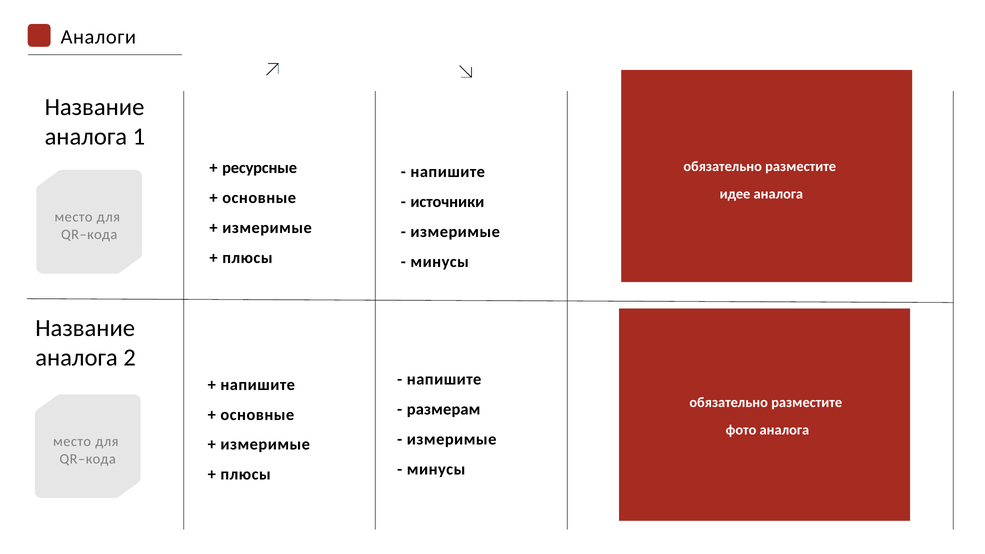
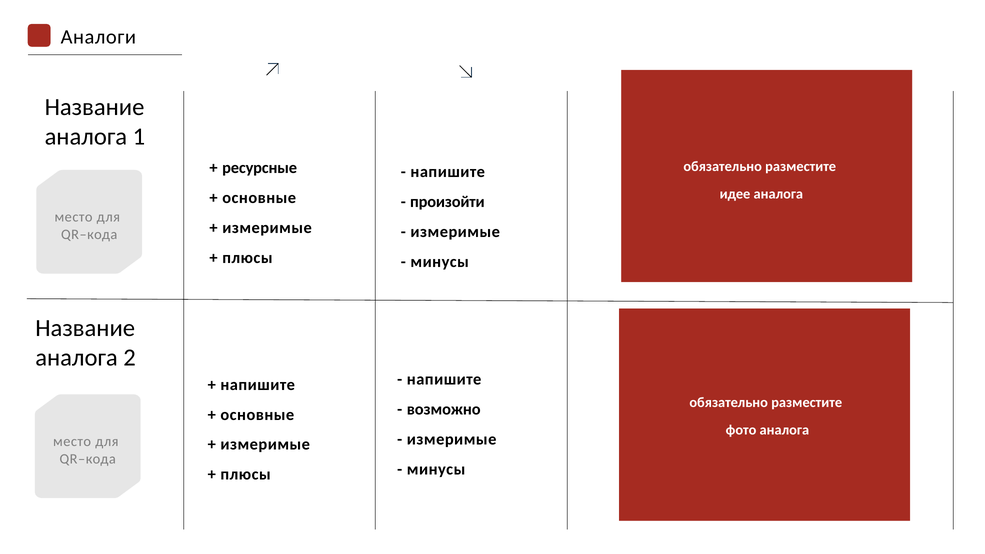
источники: источники -> произойти (447, 202)
размерам: размерам -> возможно (444, 409)
